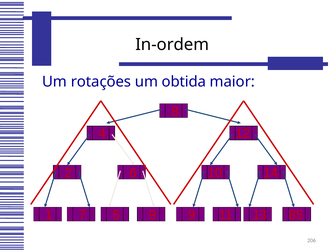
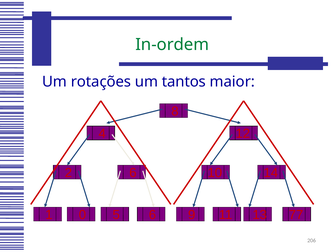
In-ordem colour: black -> green (172, 45)
obtida: obtida -> tantos (184, 82)
7: 7 -> 0 (83, 215)
5 9: 9 -> 6 (153, 215)
85: 85 -> 77 (296, 215)
